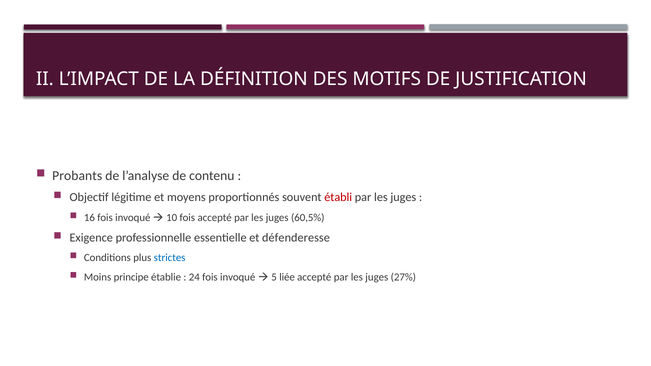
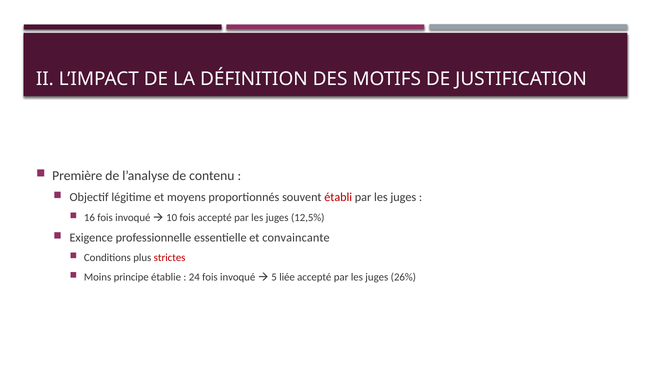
Probants: Probants -> Première (77, 176)
60,5%: 60,5% -> 12,5% (308, 218)
défenderesse: défenderesse -> convaincante (296, 238)
strictes colour: blue -> red (170, 258)
27%: 27% -> 26% (403, 277)
